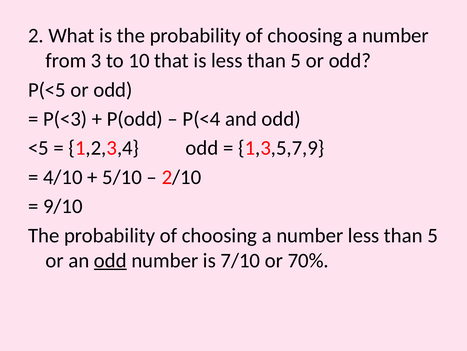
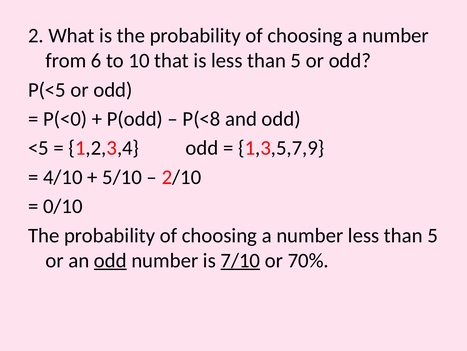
3: 3 -> 6 (96, 61)
P(<3: P(<3 -> P(<0 (65, 119)
P(<4: P(<4 -> P(<8 (202, 119)
9/10: 9/10 -> 0/10 (63, 206)
7/10 underline: none -> present (240, 260)
